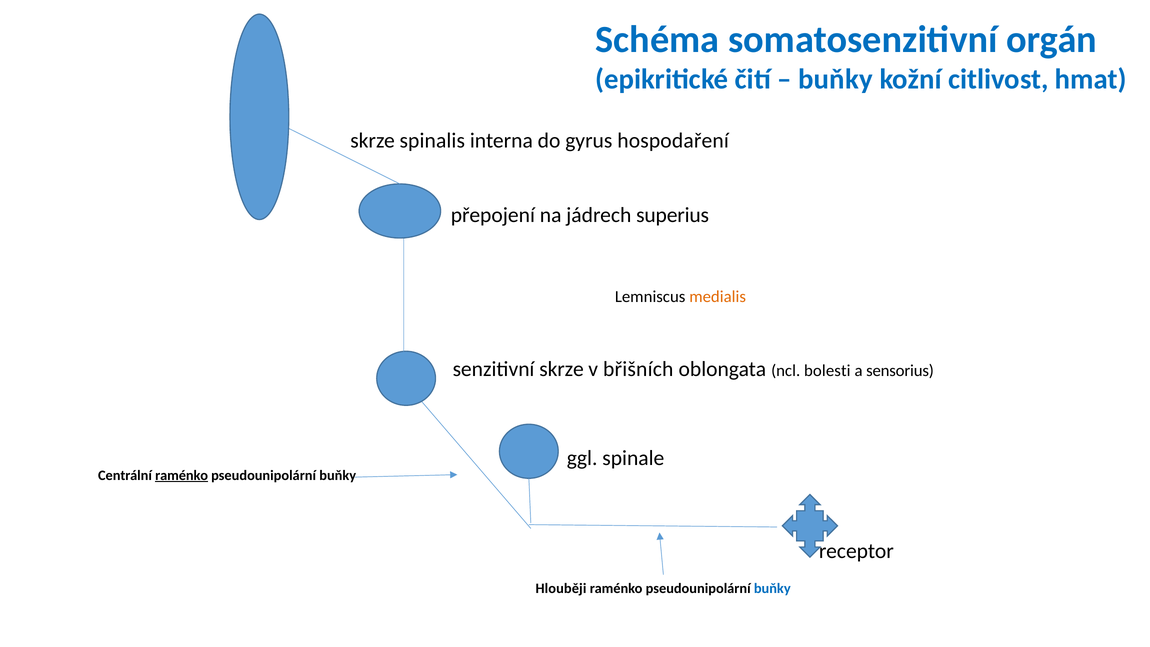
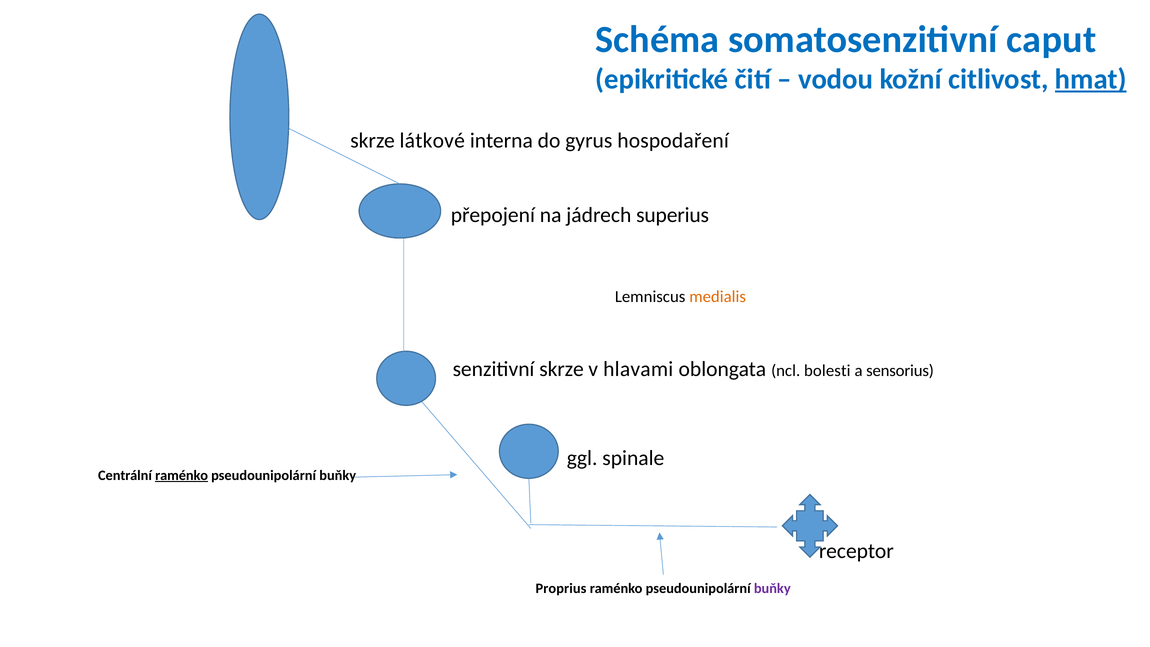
orgán: orgán -> caput (1051, 40)
buňky: buňky -> vodou (836, 79)
hmat underline: none -> present (1091, 79)
spinalis: spinalis -> látkové (432, 140)
břišních: břišních -> hlavami (638, 369)
Hlouběji: Hlouběji -> Proprius (561, 588)
buňky colour: blue -> purple (772, 588)
